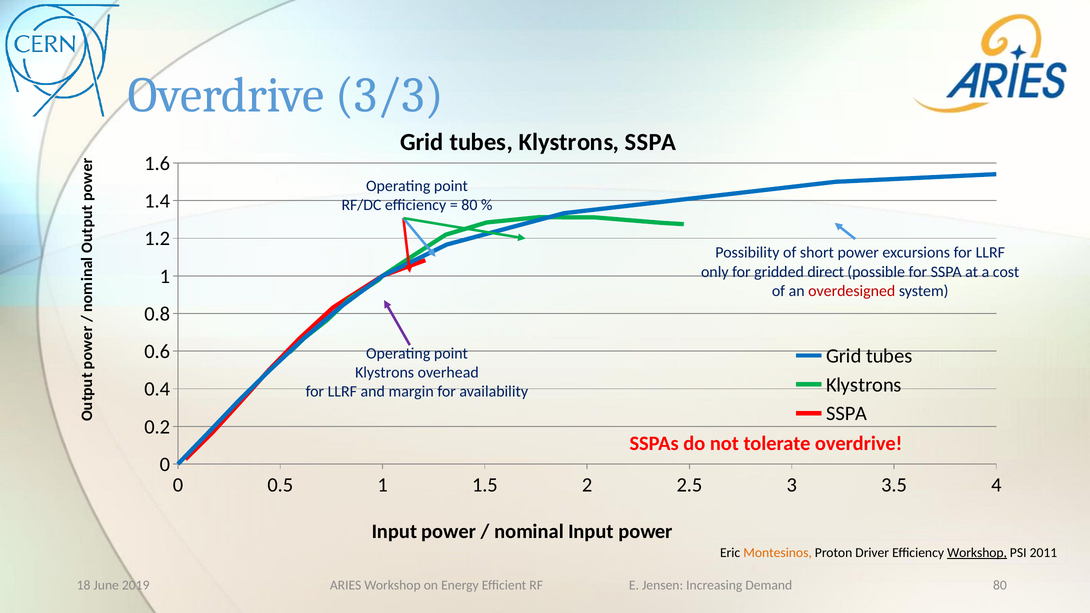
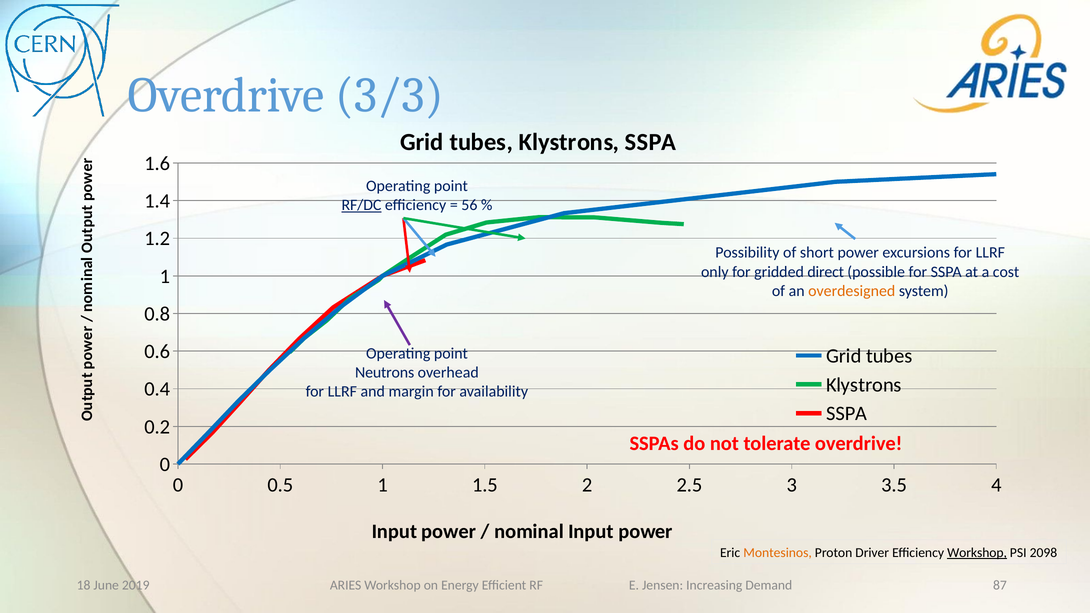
RF/DC underline: none -> present (361, 205)
80: 80 -> 56 (469, 205)
overdesigned colour: red -> orange (852, 291)
Klystrons: Klystrons -> Neutrons (385, 373)
2011: 2011 -> 2098 (1043, 553)
Demand 80: 80 -> 87 (1000, 585)
